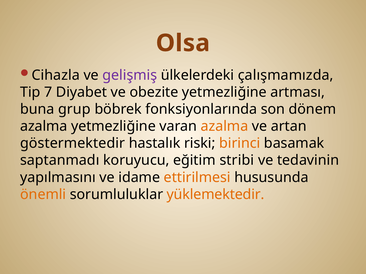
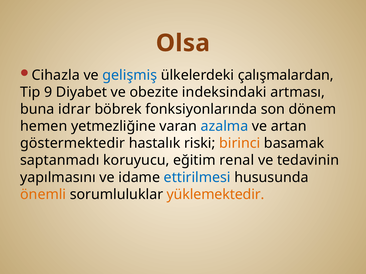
gelişmiş colour: purple -> blue (130, 75)
çalışmamızda: çalışmamızda -> çalışmalardan (286, 75)
7: 7 -> 9 (48, 92)
obezite yetmezliğine: yetmezliğine -> indeksindaki (224, 92)
grup: grup -> idrar (74, 109)
azalma: azalma -> hemen (44, 126)
azalma colour: orange -> blue (224, 126)
stribi: stribi -> renal (237, 161)
ettirilmesi colour: orange -> blue (197, 178)
